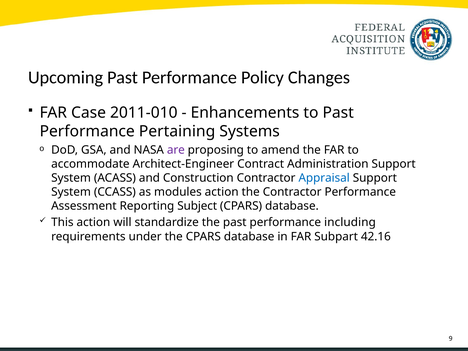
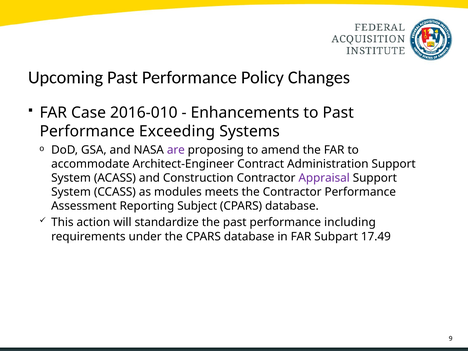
2011-010: 2011-010 -> 2016-010 (144, 113)
Pertaining: Pertaining -> Exceeding (177, 131)
Appraisal colour: blue -> purple (324, 178)
modules action: action -> meets (222, 192)
42.16: 42.16 -> 17.49 (376, 236)
